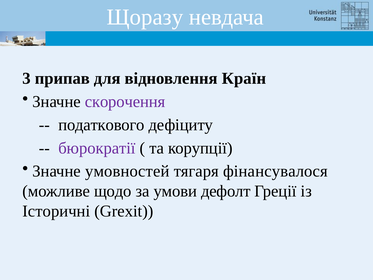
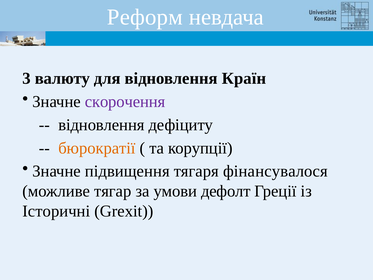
Щоразу: Щоразу -> Реформ (145, 17)
припав: припав -> валюту (62, 78)
податкового: податкового -> відновлення (101, 125)
бюрократії colour: purple -> orange (97, 148)
умовностей: умовностей -> підвищення (127, 171)
щодо: щодо -> тягар (113, 191)
